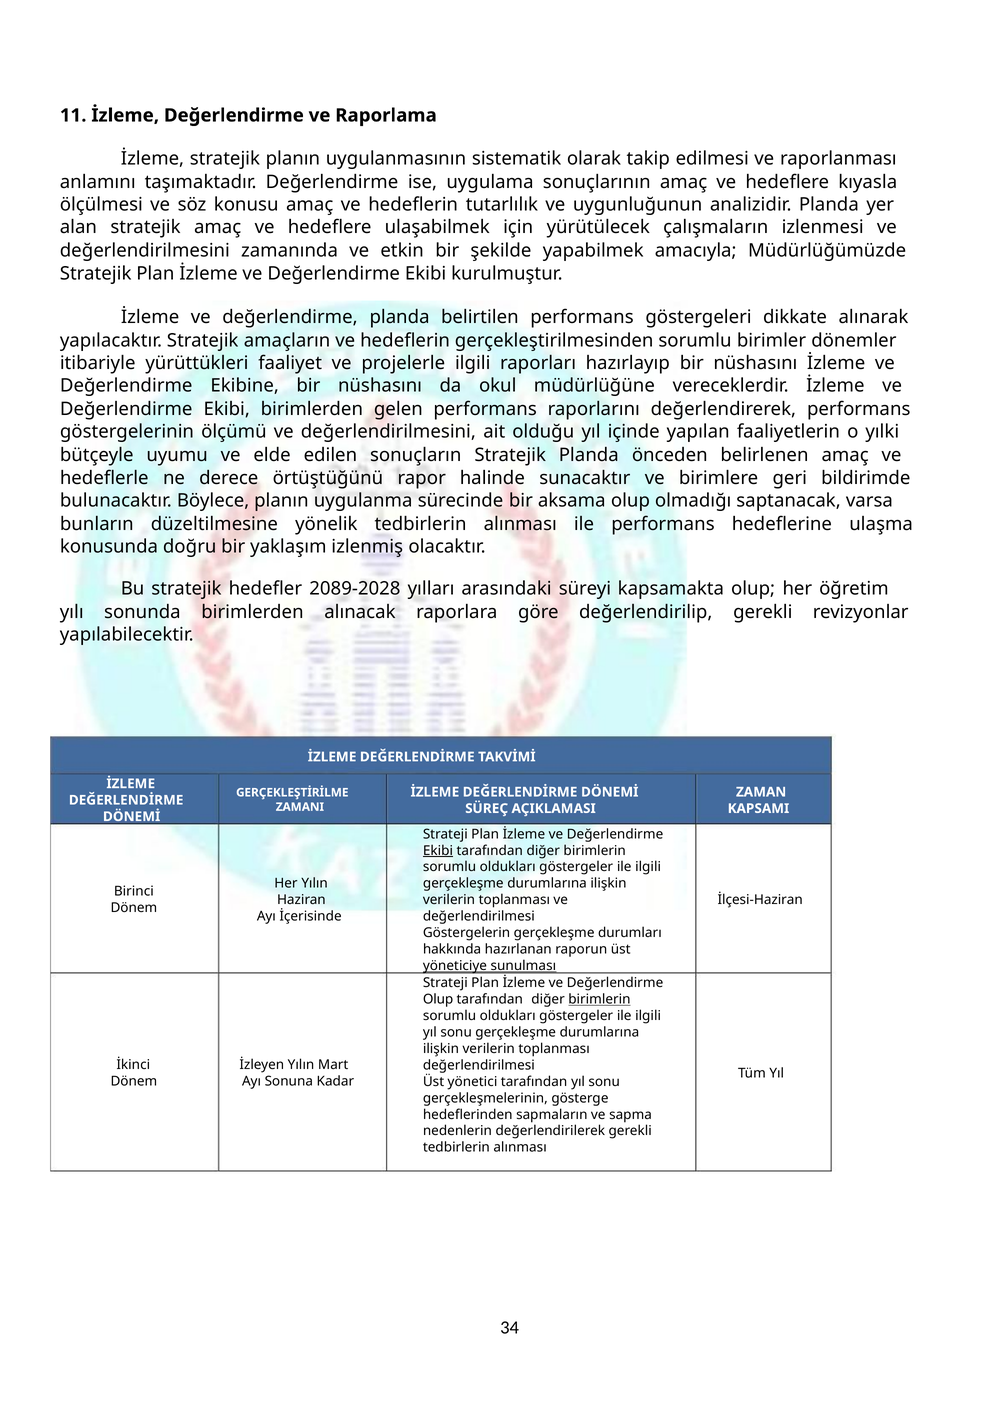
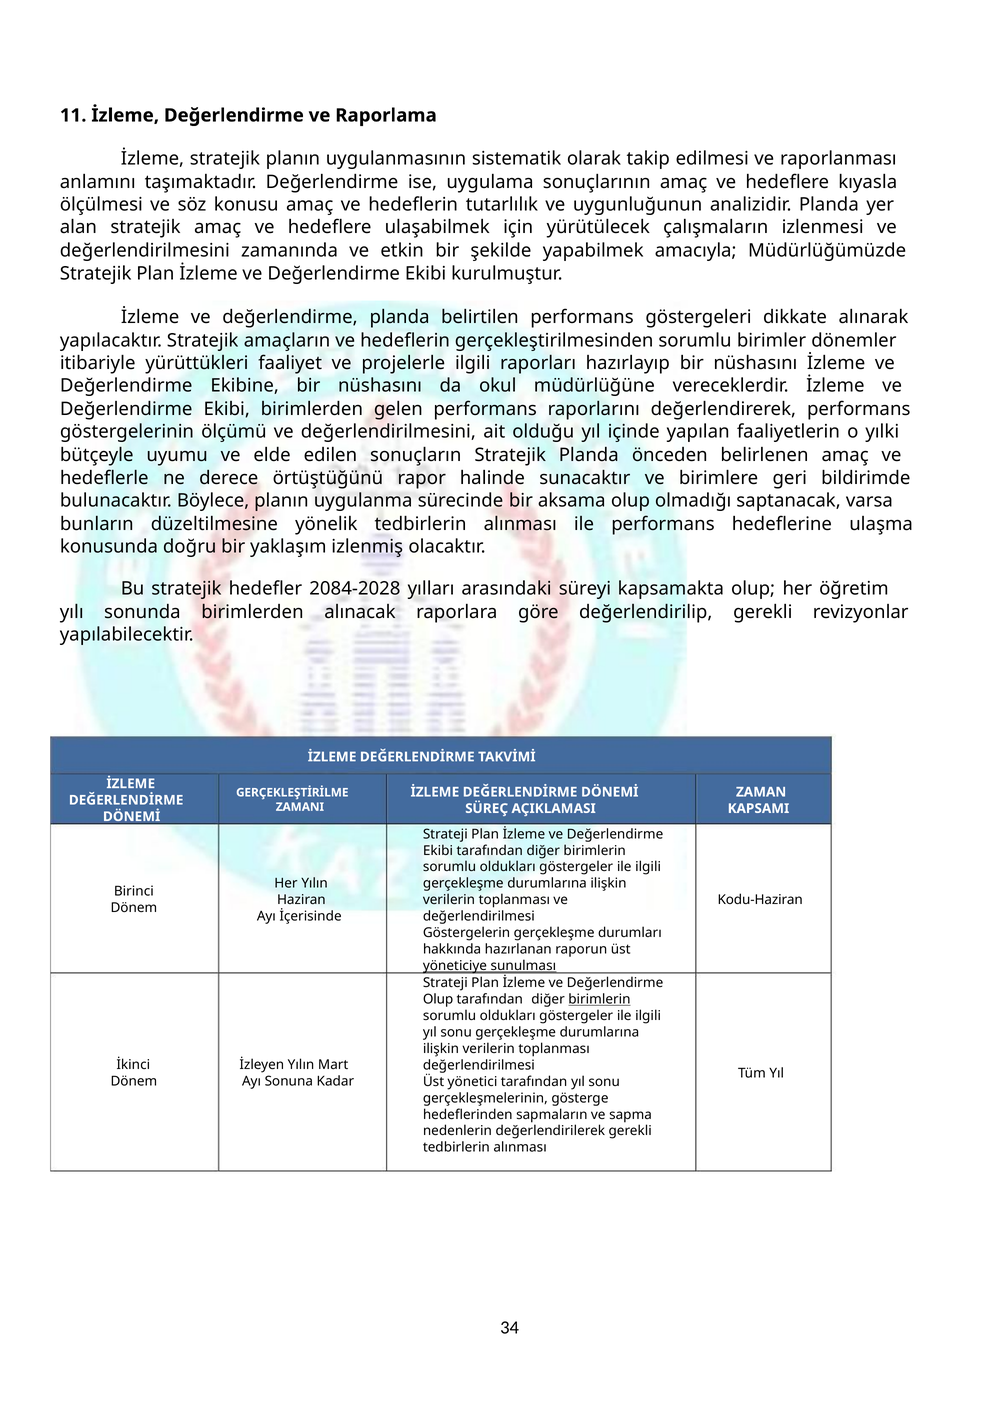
2089-2028: 2089-2028 -> 2084-2028 (355, 589)
Ekibi underline: present -> none (438, 851)
İlçesi-Haziran: İlçesi-Haziran -> Kodu-Haziran (760, 900)
